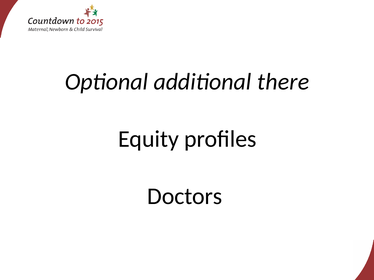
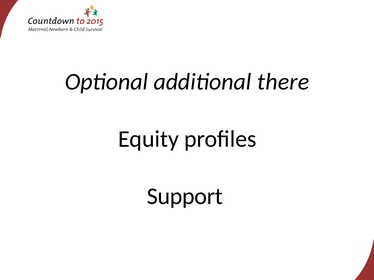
Doctors: Doctors -> Support (185, 197)
